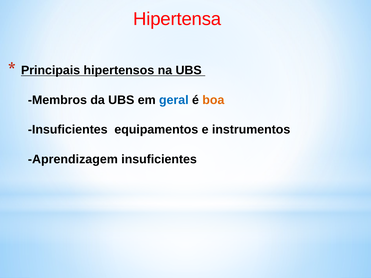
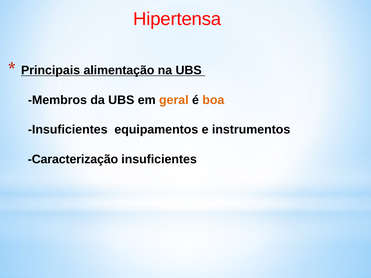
hipertensos: hipertensos -> alimentação (119, 70)
geral colour: blue -> orange (174, 100)
Aprendizagem: Aprendizagem -> Caracterização (73, 159)
